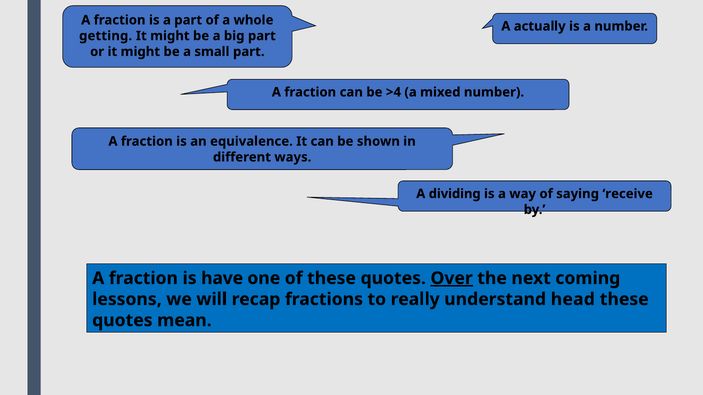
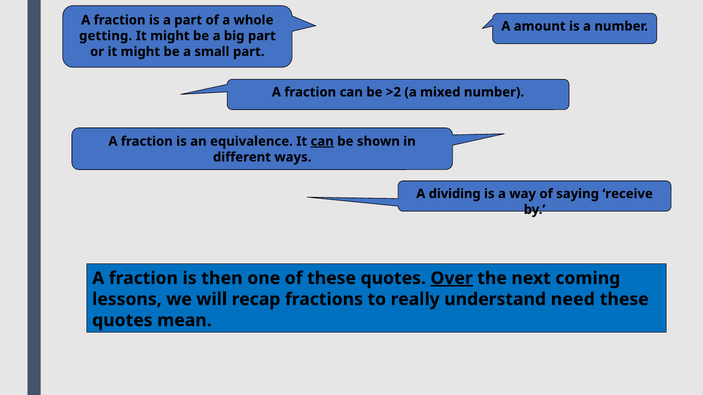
actually: actually -> amount (540, 26)
>4: >4 -> >2 (393, 92)
can underline: none -> present (322, 141)
have: have -> then (222, 279)
head: head -> need (573, 300)
